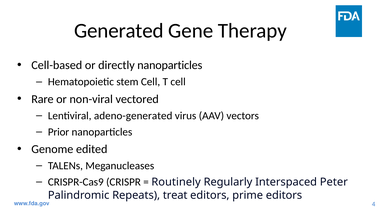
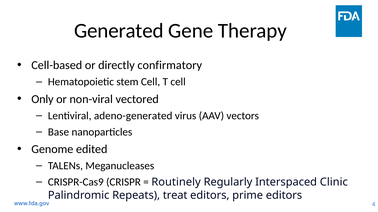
directly nanoparticles: nanoparticles -> confirmatory (170, 65)
Rare: Rare -> Only (42, 99)
Prior: Prior -> Base (58, 132)
Peter: Peter -> Clinic (334, 182)
